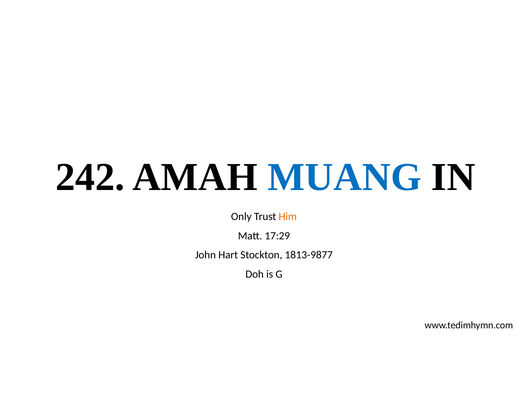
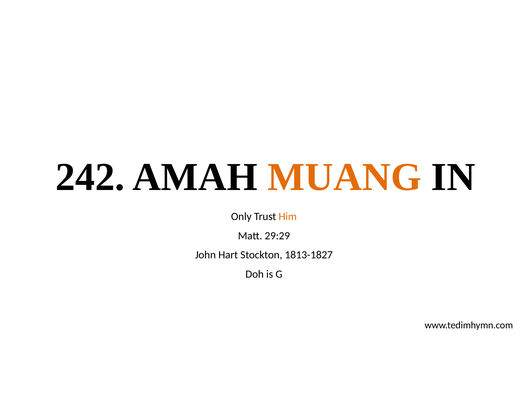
MUANG colour: blue -> orange (344, 177)
17:29: 17:29 -> 29:29 (277, 236)
1813-9877: 1813-9877 -> 1813-1827 (309, 255)
